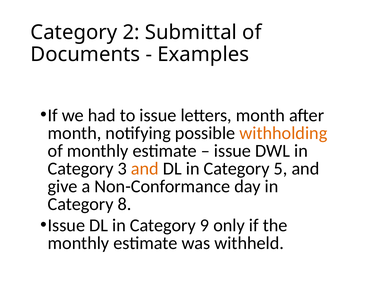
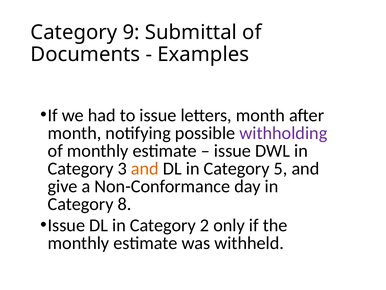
2: 2 -> 9 (131, 32)
withholding colour: orange -> purple (283, 133)
9: 9 -> 2 (205, 225)
